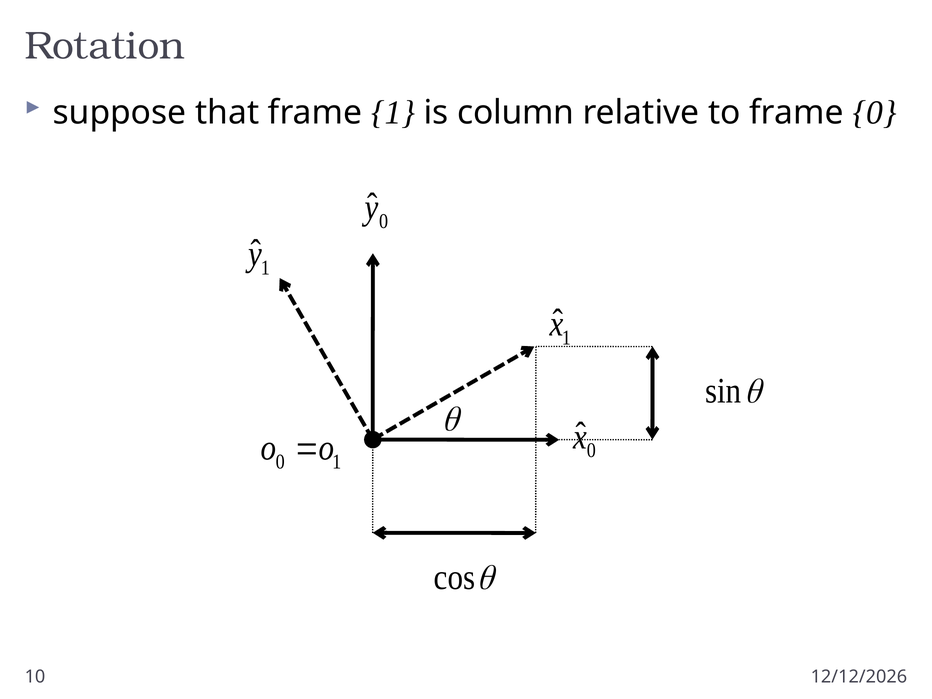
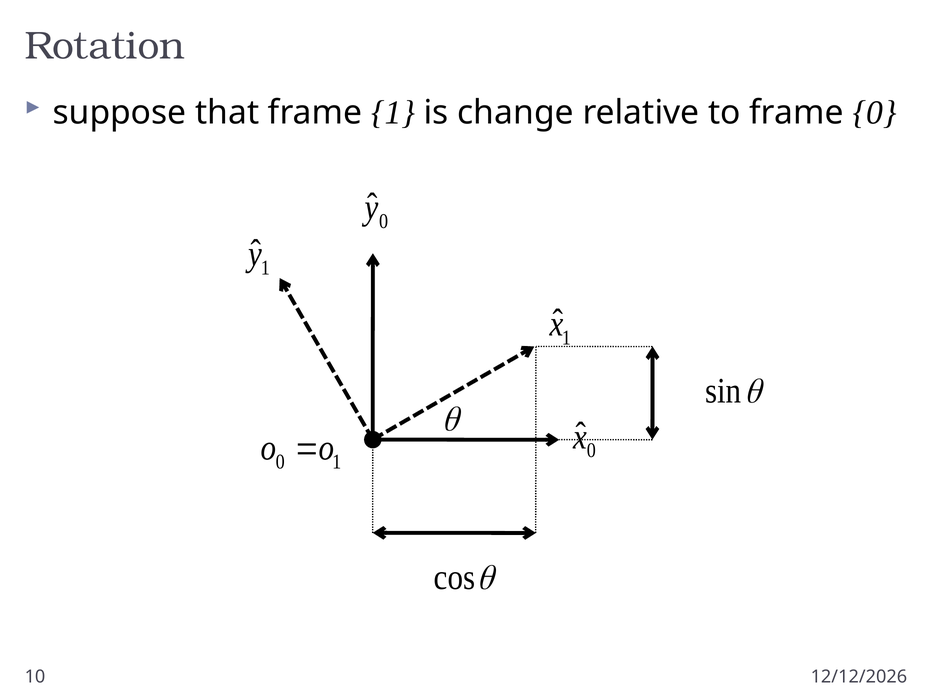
column: column -> change (516, 113)
